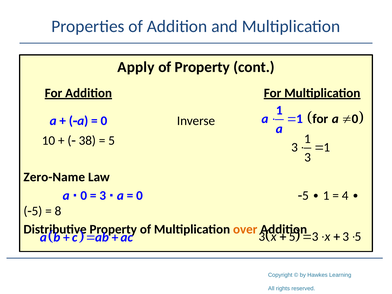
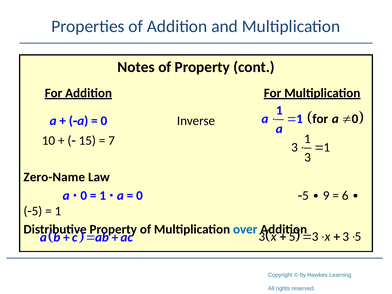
Apply: Apply -> Notes (136, 67)
38: 38 -> 15 (87, 140)
5: 5 -> 7 (112, 140)
3: 3 -> 1 (103, 195)
-5 1: 1 -> 9 (326, 195)
4: 4 -> 6 (345, 195)
8: 8 -> 1 (58, 211)
over colour: orange -> blue (245, 229)
